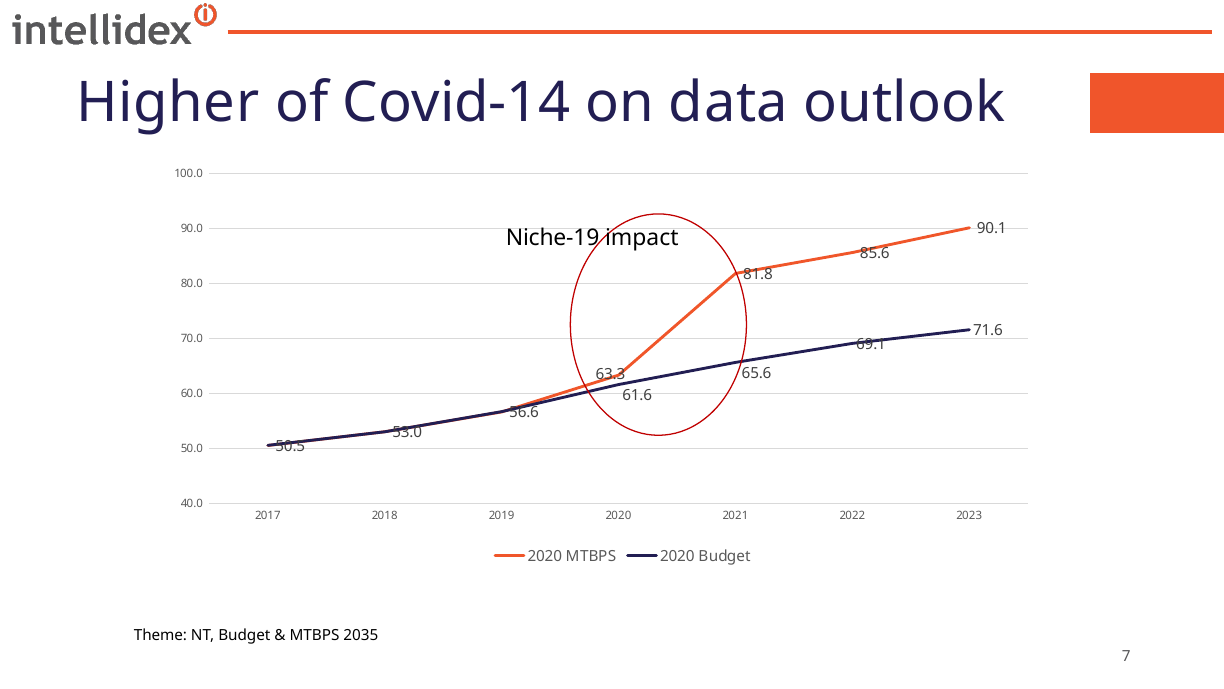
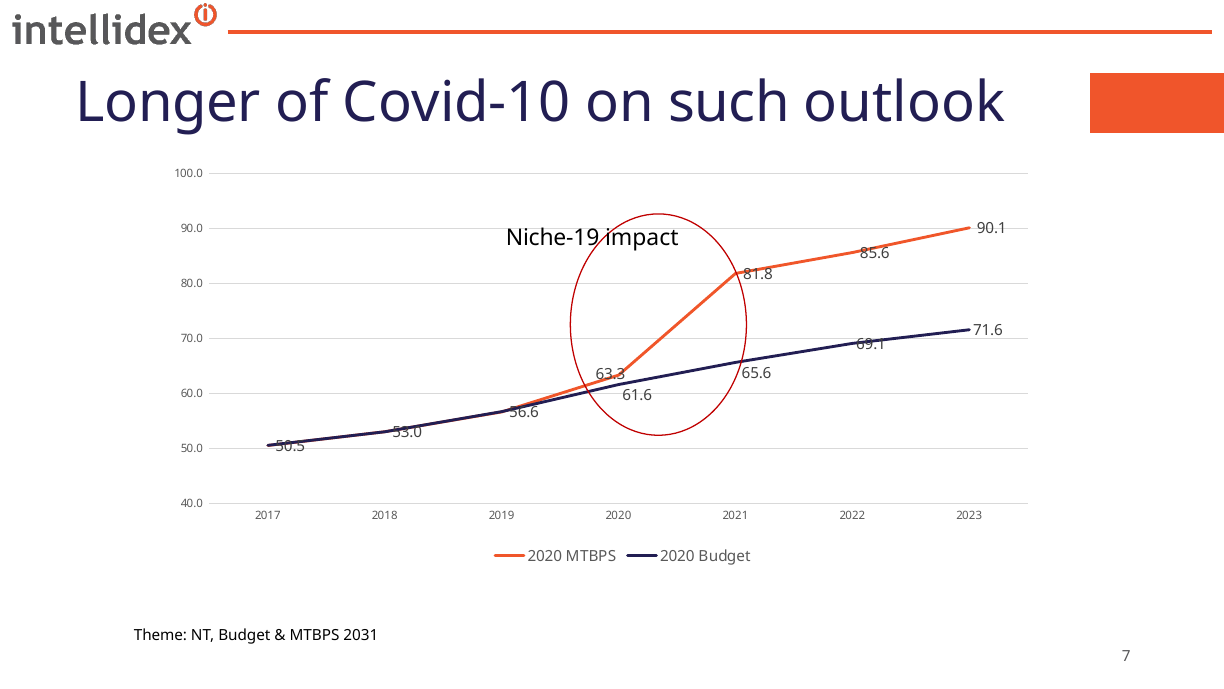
Higher: Higher -> Longer (168, 103)
Covid-14: Covid-14 -> Covid-10 (457, 103)
data: data -> such (729, 103)
2035: 2035 -> 2031 (361, 635)
